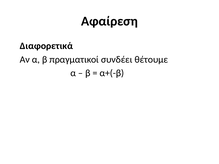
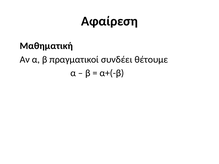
Διαφορετικά: Διαφορετικά -> Μαθηματική (46, 46)
